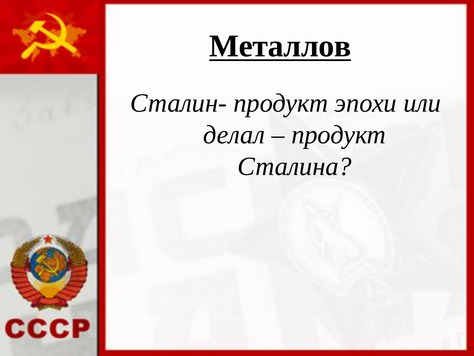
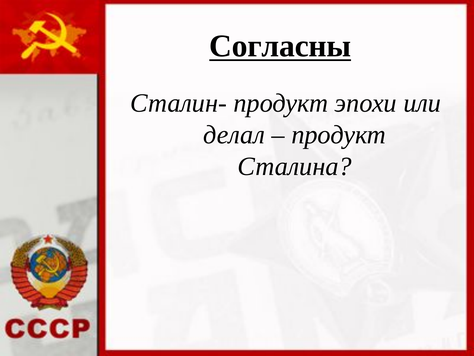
Металлов: Металлов -> Согласны (280, 46)
